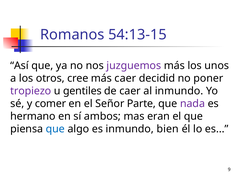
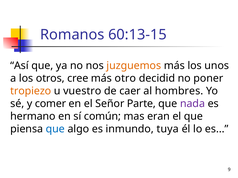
54:13-15: 54:13-15 -> 60:13-15 (137, 35)
juzguemos colour: purple -> orange (134, 66)
más caer: caer -> otro (125, 79)
tropiezo colour: purple -> orange (31, 91)
gentiles: gentiles -> vuestro (82, 91)
al inmundo: inmundo -> hombres (179, 91)
ambos: ambos -> común (102, 117)
bien: bien -> tuya (168, 129)
